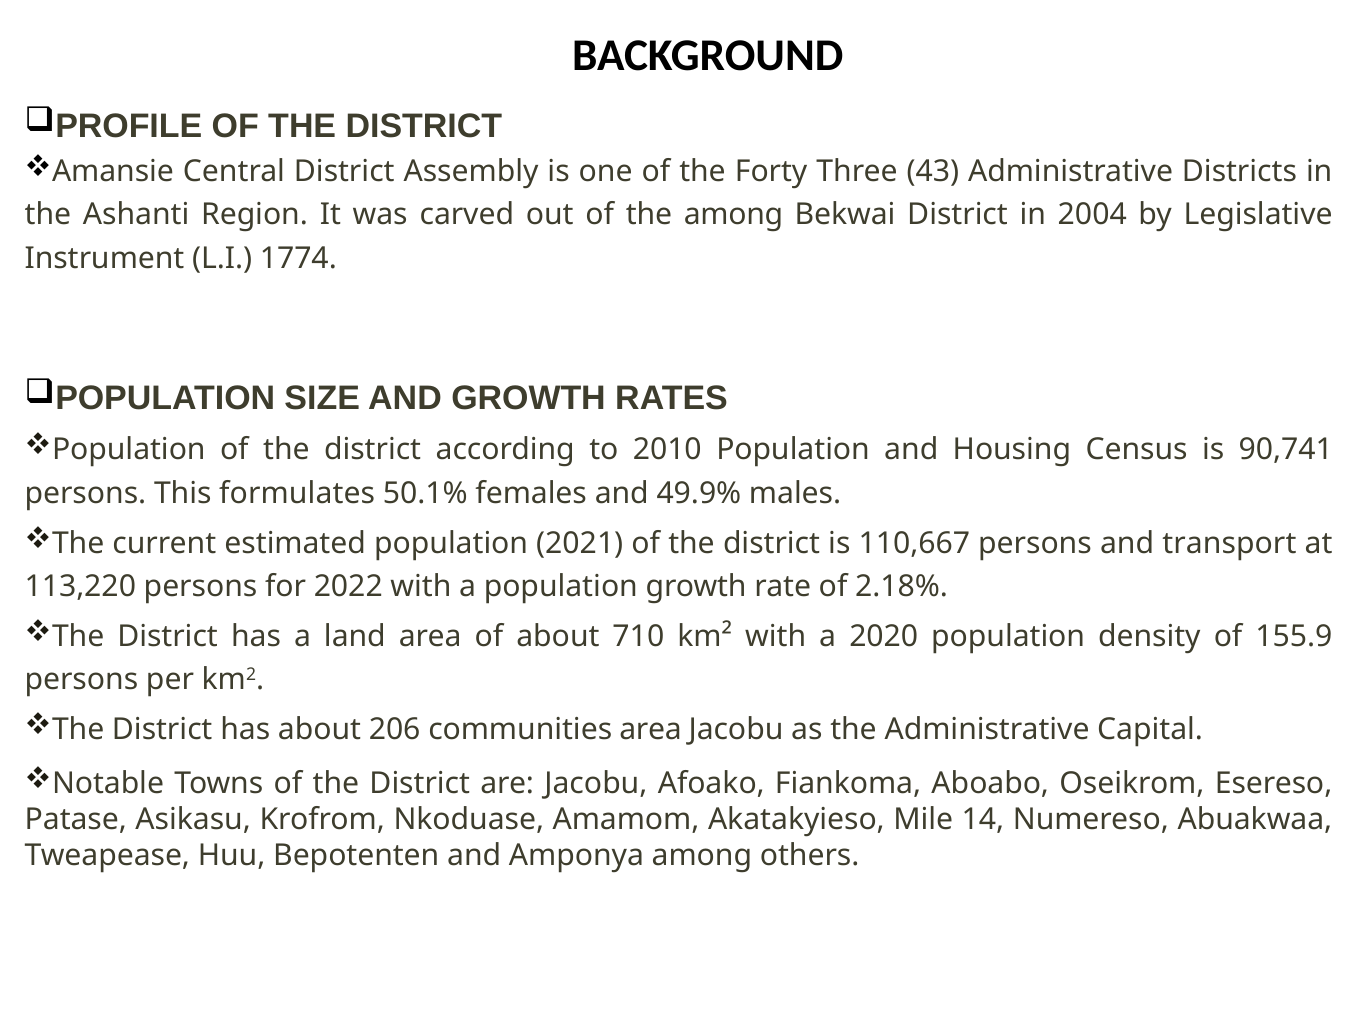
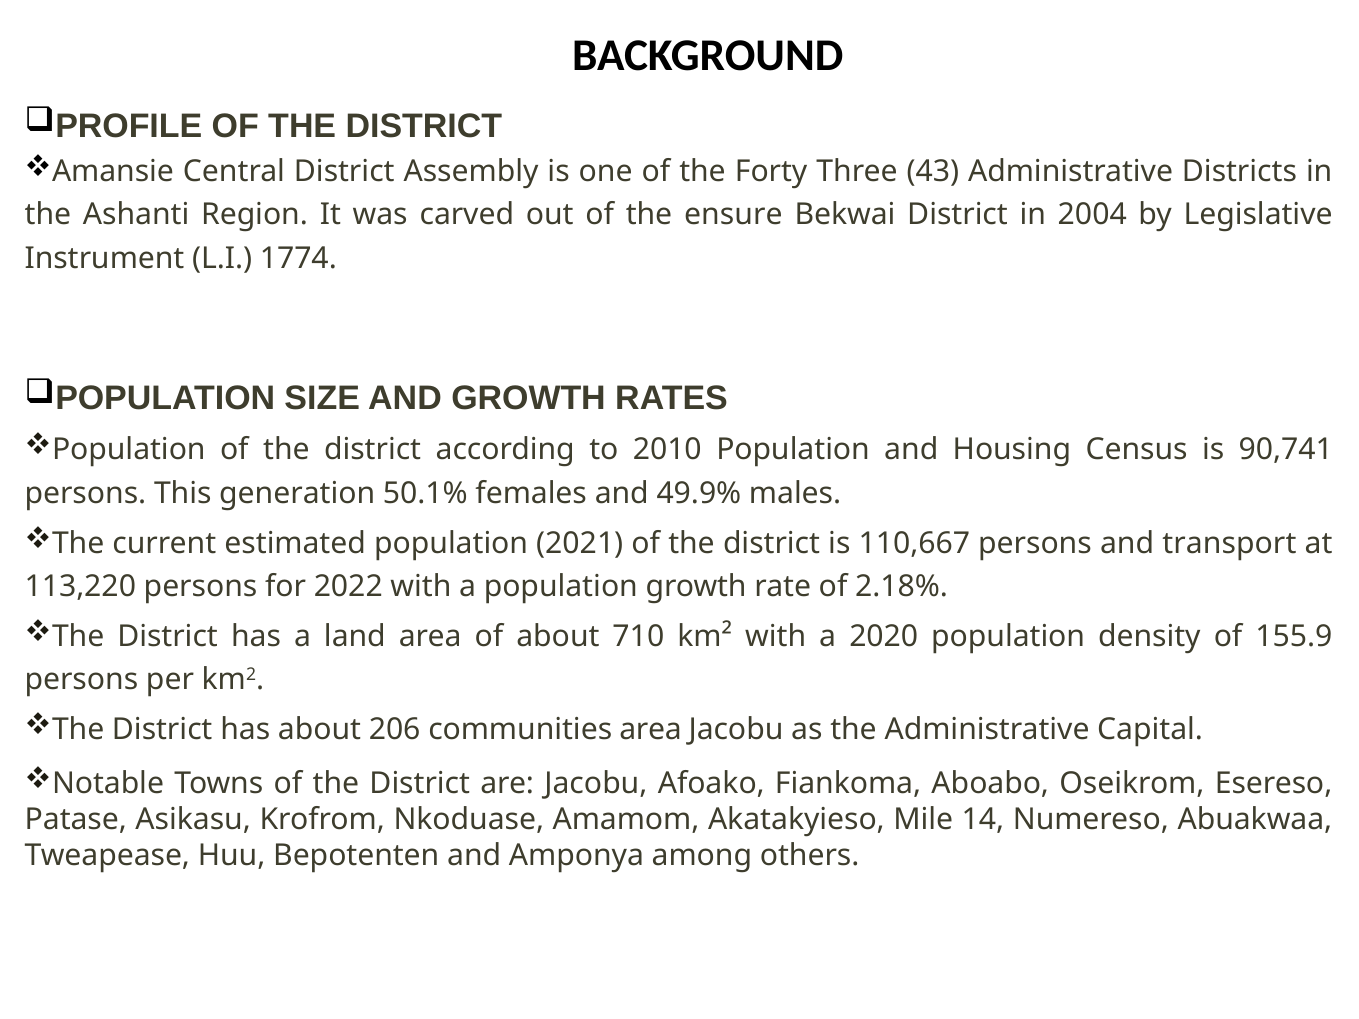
the among: among -> ensure (733, 215)
formulates: formulates -> generation (297, 494)
